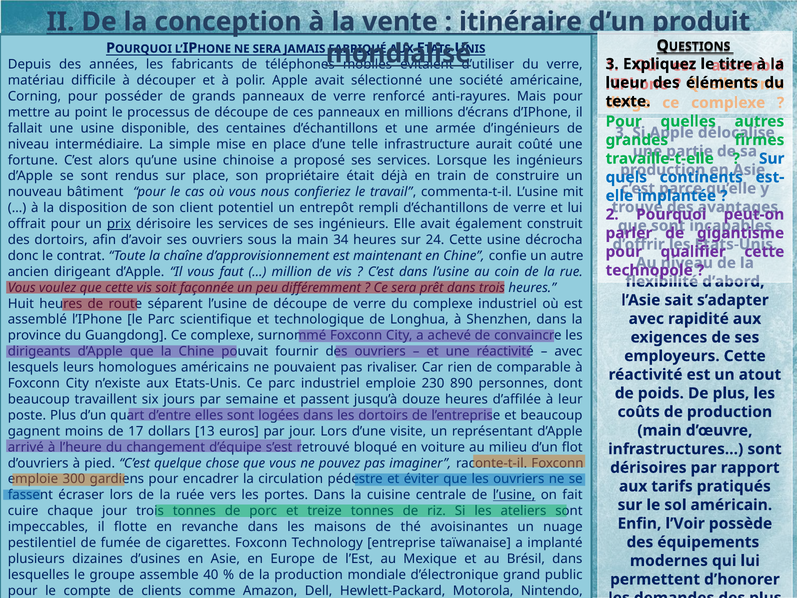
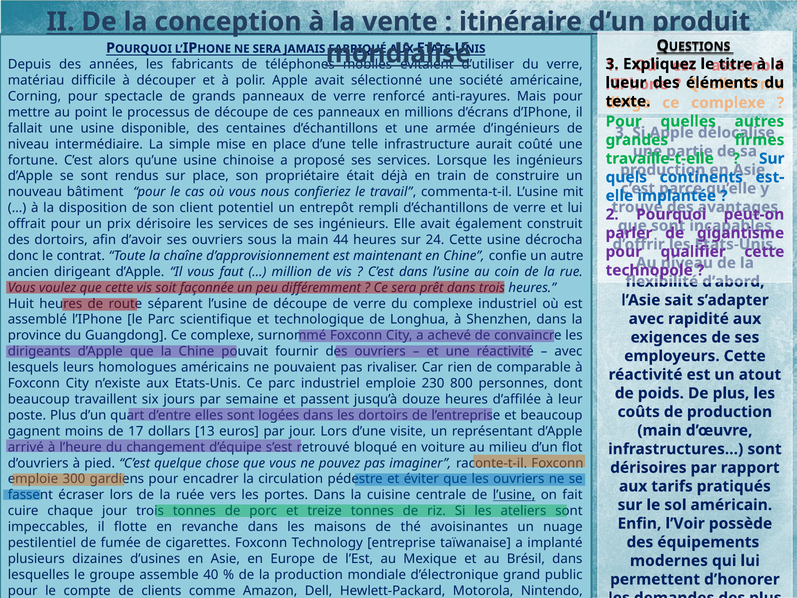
posséder: posséder -> spectacle (134, 96)
prix underline: present -> none (119, 224)
34: 34 -> 44 (341, 240)
890: 890 -> 800 (461, 383)
